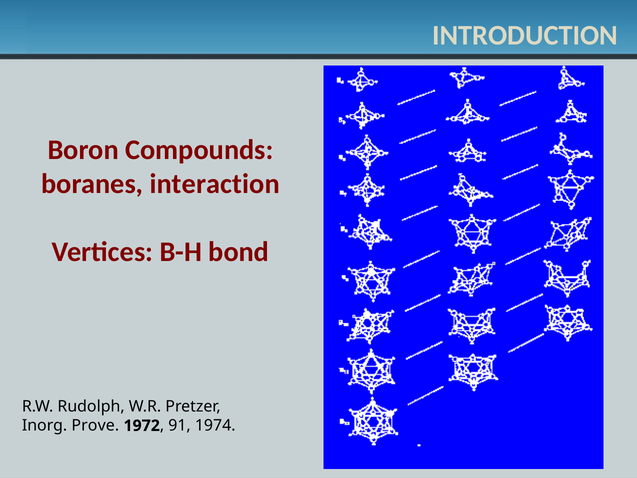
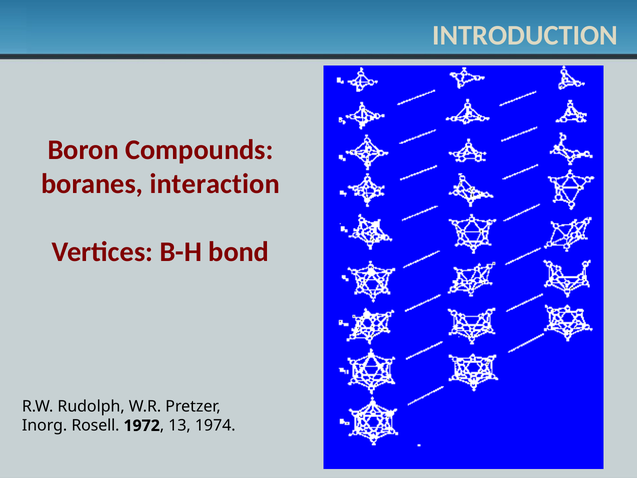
Prove: Prove -> Rosell (95, 425)
91: 91 -> 13 (180, 425)
